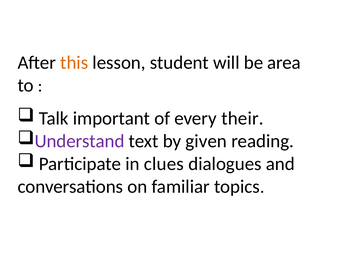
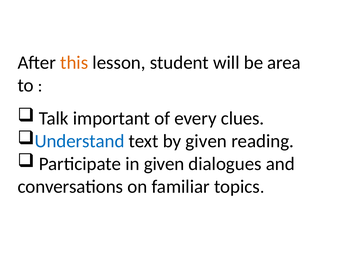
their: their -> clues (243, 118)
Understand colour: purple -> blue (80, 141)
in clues: clues -> given (164, 164)
